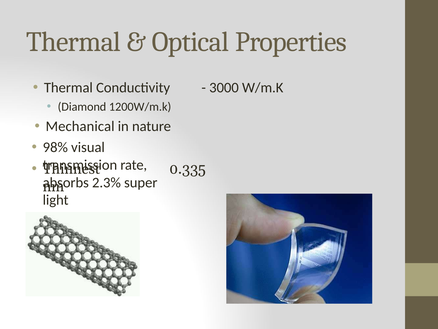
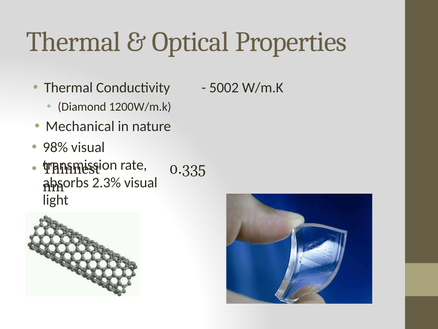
3000: 3000 -> 5002 (224, 88)
2.3% super: super -> visual (141, 182)
